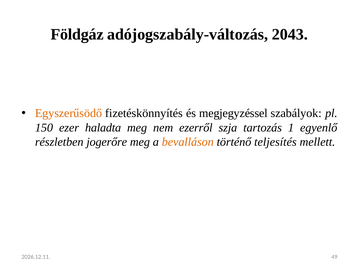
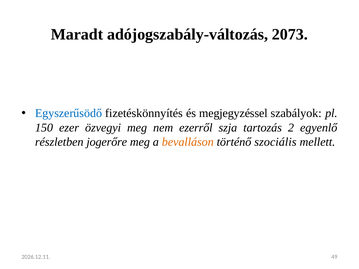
Földgáz: Földgáz -> Maradt (77, 34)
2043: 2043 -> 2073 (290, 34)
Egyszerűsödő colour: orange -> blue (69, 113)
haladta: haladta -> özvegyi (103, 128)
1: 1 -> 2 (291, 128)
teljesítés: teljesítés -> szociális (275, 142)
